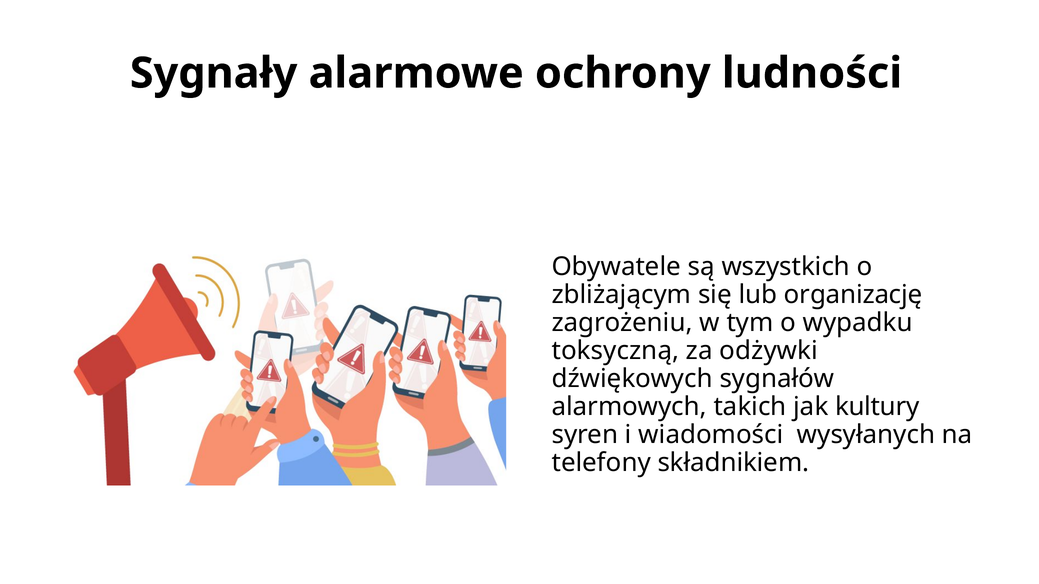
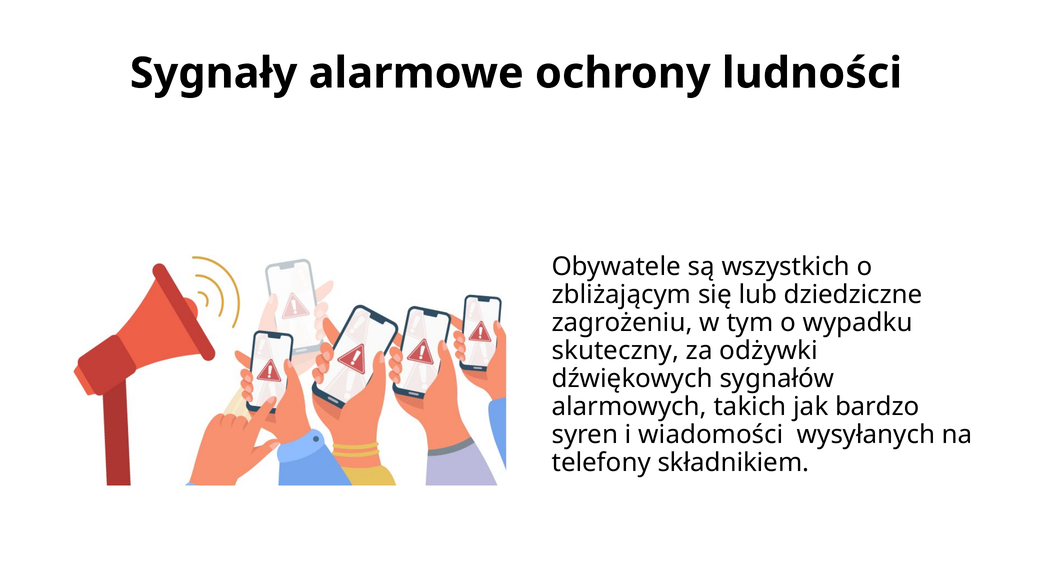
organizację: organizację -> dziedziczne (853, 295)
toksyczną: toksyczną -> skuteczny (615, 351)
kultury: kultury -> bardzo (877, 407)
